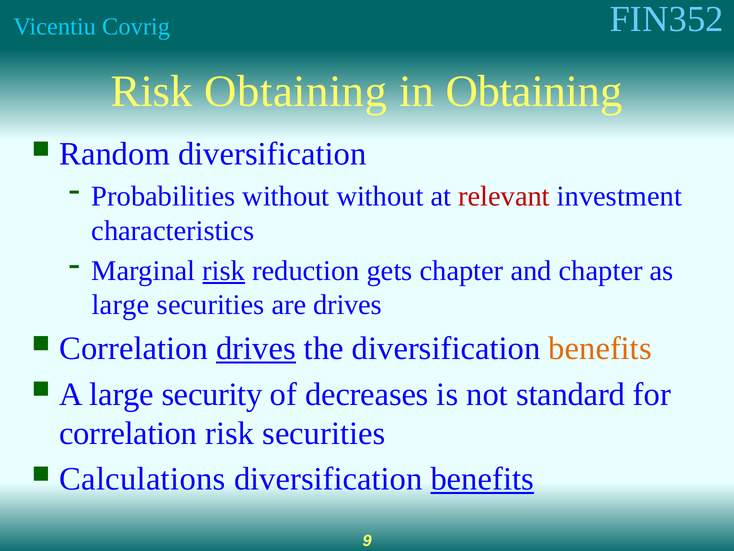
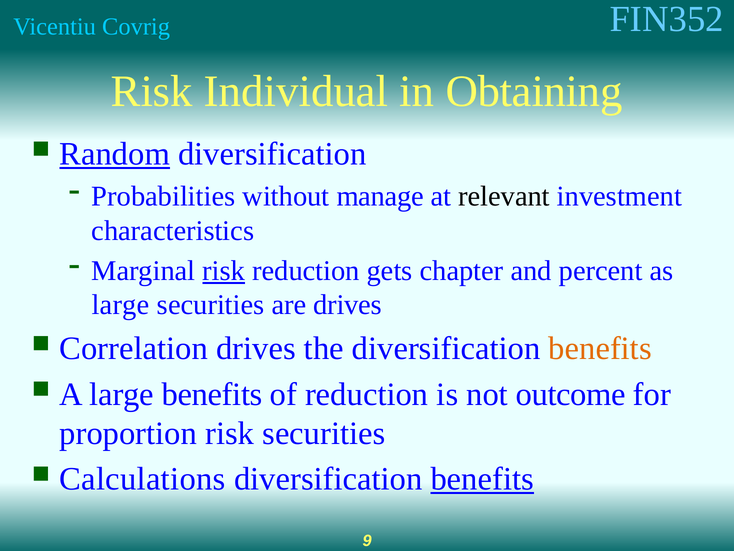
Risk Obtaining: Obtaining -> Individual (296, 91)
Random underline: none -> present (115, 154)
without without: without -> manage (380, 196)
relevant colour: red -> black (504, 196)
and chapter: chapter -> percent (601, 270)
drives underline: present -> none (256, 348)
large security: security -> benefits (212, 394)
of decreases: decreases -> reduction (367, 394)
standard: standard -> outcome (571, 394)
correlation: correlation -> proportion (128, 433)
